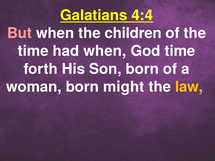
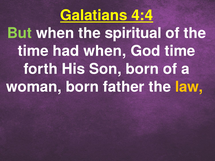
But colour: pink -> light green (19, 33)
children: children -> spiritual (133, 33)
might: might -> father (124, 87)
